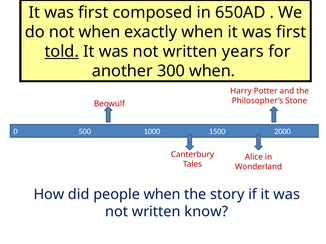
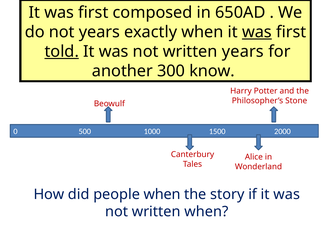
not when: when -> years (99, 32)
was underline: none -> present (257, 32)
300 when: when -> know (212, 71)
written know: know -> when (206, 212)
